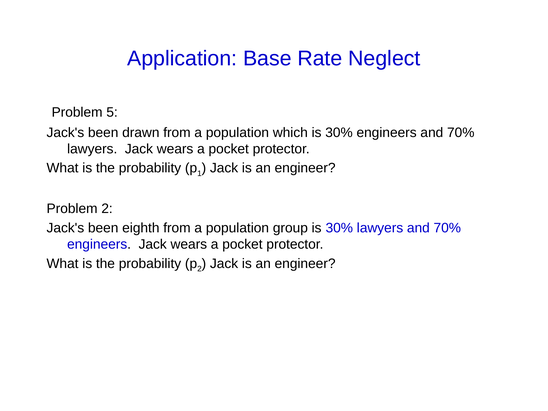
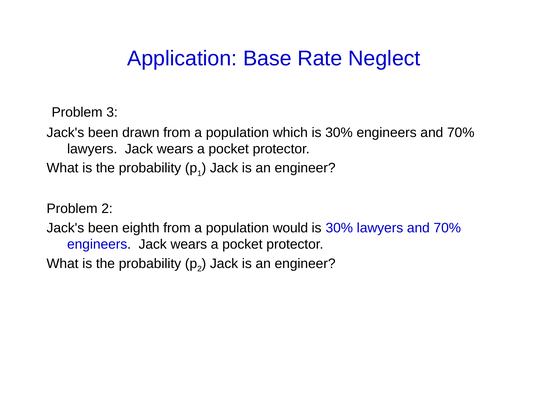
5: 5 -> 3 (112, 112)
group: group -> would (290, 228)
